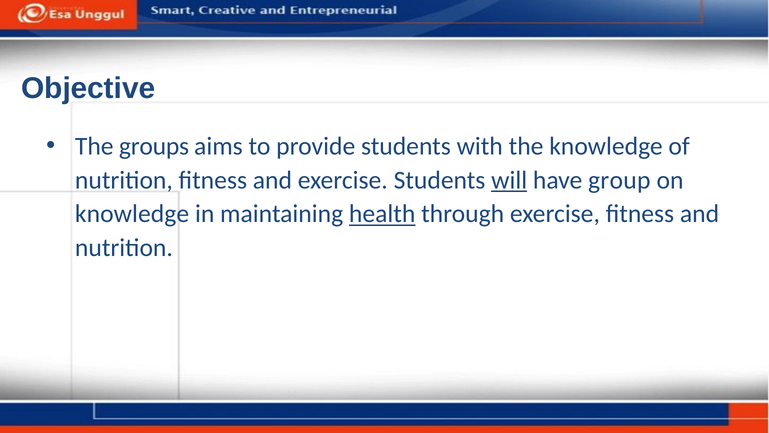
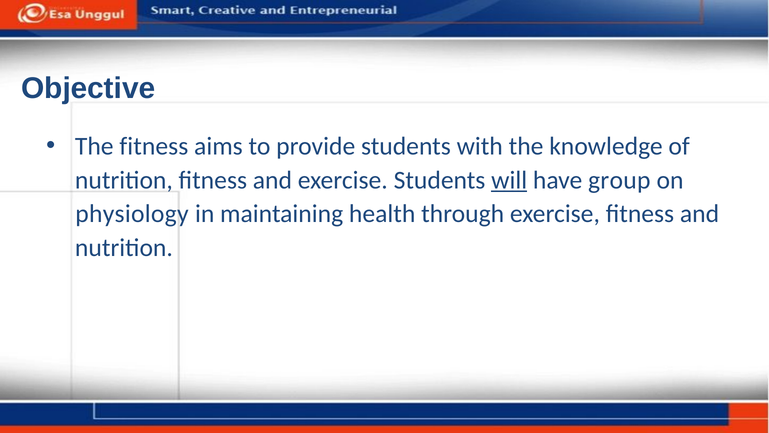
The groups: groups -> fitness (154, 146)
knowledge: knowledge -> physiology (132, 214)
health underline: present -> none (382, 214)
